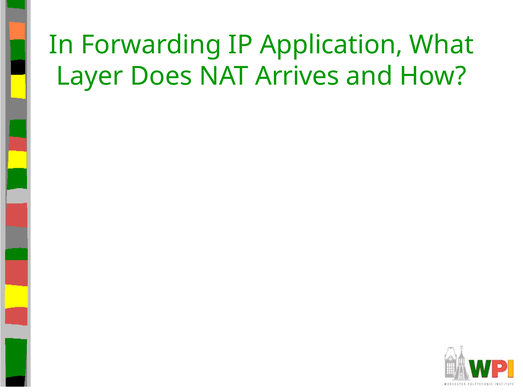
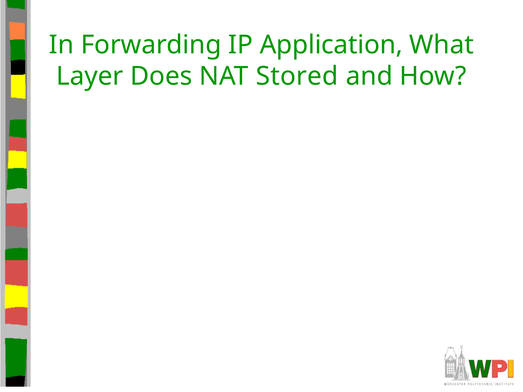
Arrives: Arrives -> Stored (297, 76)
